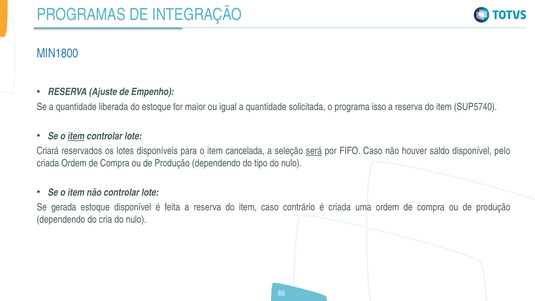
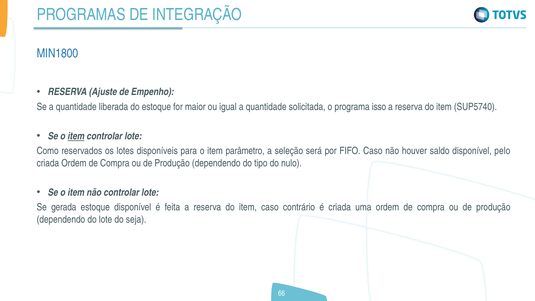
Criará: Criará -> Como (48, 151)
cancelada: cancelada -> parâmetro (245, 151)
será underline: present -> none (314, 151)
do cria: cria -> lote (106, 219)
nulo: nulo -> seja (136, 219)
